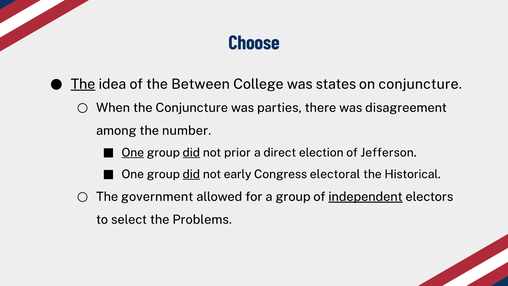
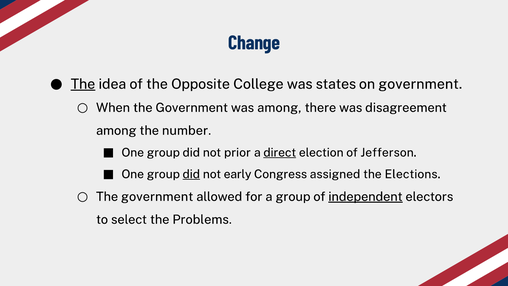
Choose: Choose -> Change (254, 43)
Between: Between -> Opposite (201, 84)
on conjuncture: conjuncture -> government (420, 84)
When the Conjuncture: Conjuncture -> Government (192, 108)
was parties: parties -> among (279, 108)
One underline: present -> none (133, 152)
did underline: present -> none (191, 152)
direct underline: none -> present (280, 152)
electoral: electoral -> assigned (335, 174)
Historical: Historical -> Elections (412, 174)
